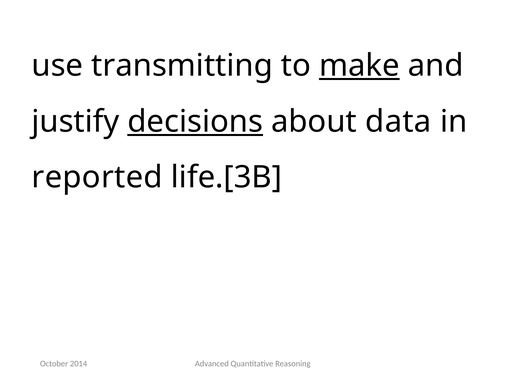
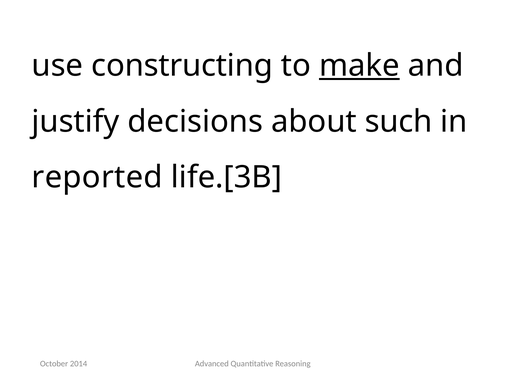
transmitting: transmitting -> constructing (182, 66)
decisions underline: present -> none (195, 122)
data: data -> such (399, 122)
